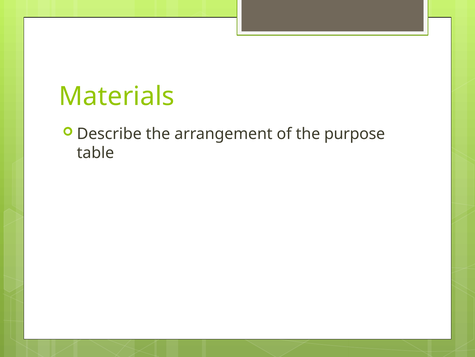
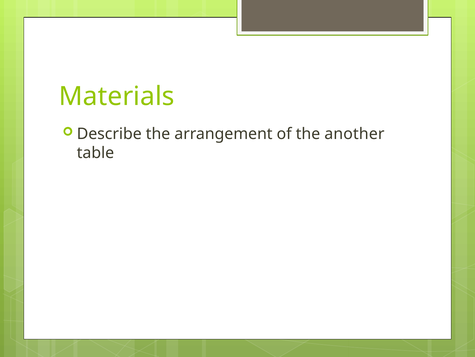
purpose: purpose -> another (354, 134)
